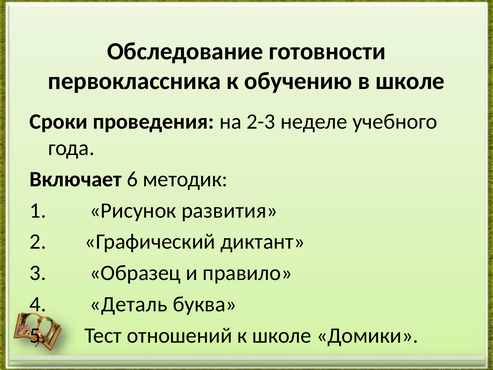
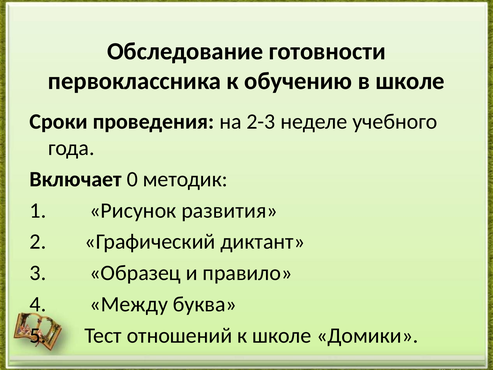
6: 6 -> 0 (132, 179)
Деталь: Деталь -> Между (129, 304)
